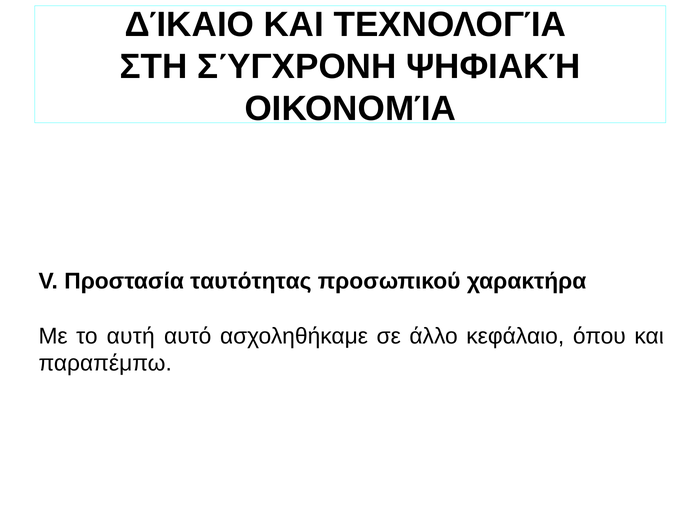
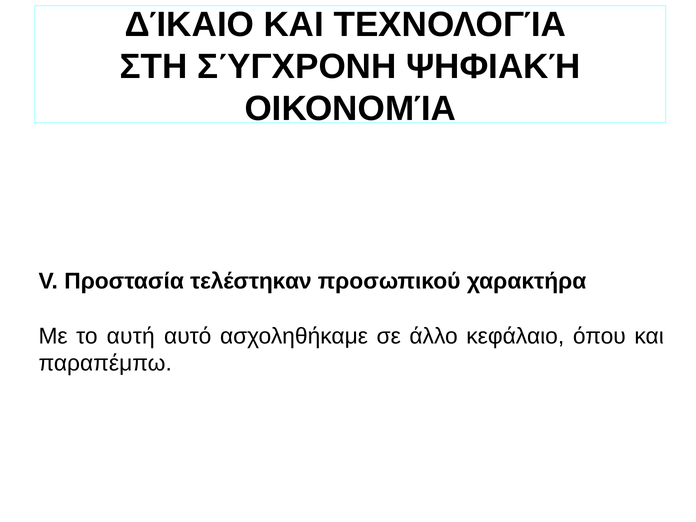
ταυτότητας: ταυτότητας -> τελέστηκαν (251, 281)
